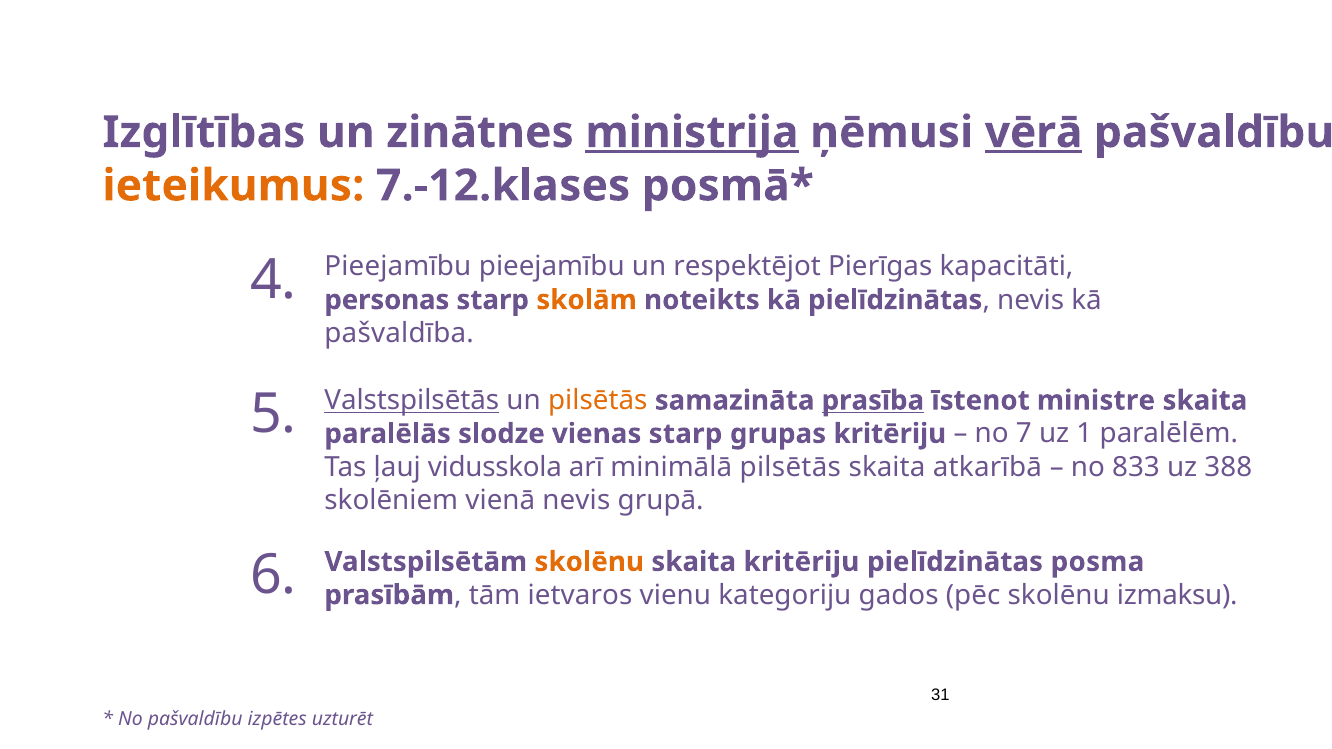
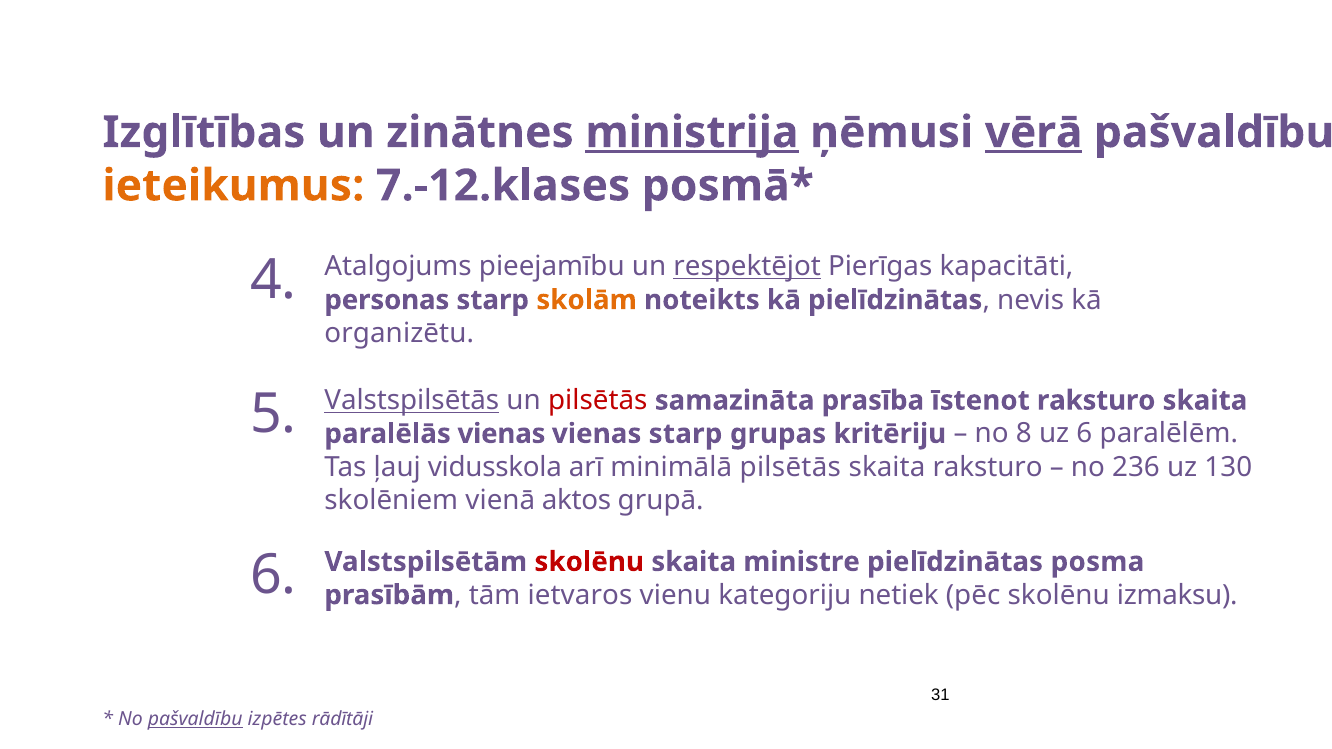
Pieejamību: Pieejamību -> Atalgojums (398, 267)
respektējot underline: none -> present (747, 267)
pašvaldība: pašvaldība -> organizētu (399, 333)
pilsētās colour: orange -> red (598, 401)
prasība underline: present -> none (873, 401)
īstenot ministre: ministre -> raksturo (1096, 401)
paralēlās slodze: slodze -> vienas (501, 434)
7: 7 -> 8 (1024, 434)
uz 1: 1 -> 6 (1084, 434)
skaita atkarībā: atkarībā -> raksturo (988, 467)
833: 833 -> 236 (1136, 467)
388: 388 -> 130 (1228, 467)
vienā nevis: nevis -> aktos (577, 501)
skolēnu colour: orange -> red (589, 562)
skaita kritēriju: kritēriju -> ministre (802, 562)
gados: gados -> netiek (899, 595)
pašvaldību underline: none -> present (195, 719)
uzturēt: uzturēt -> rādītāji (343, 719)
